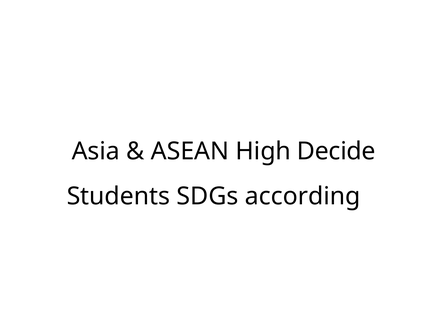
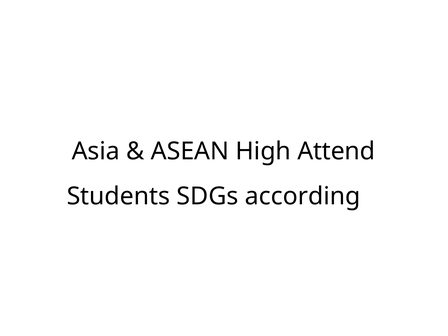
Decide: Decide -> Attend (336, 151)
